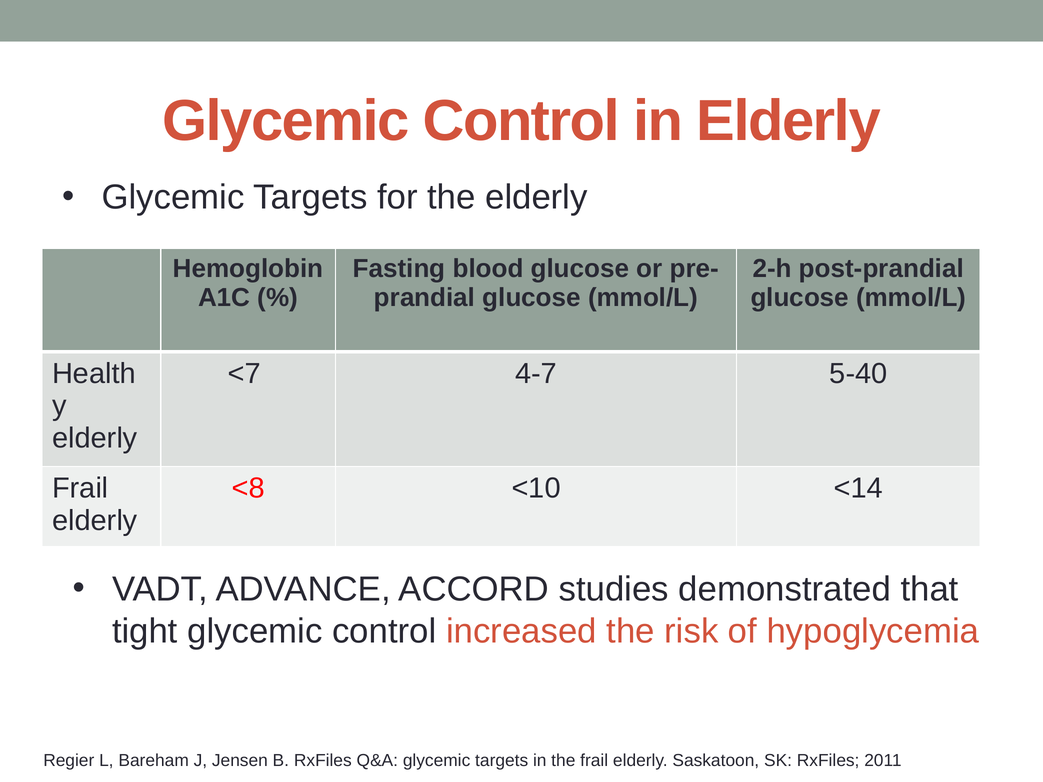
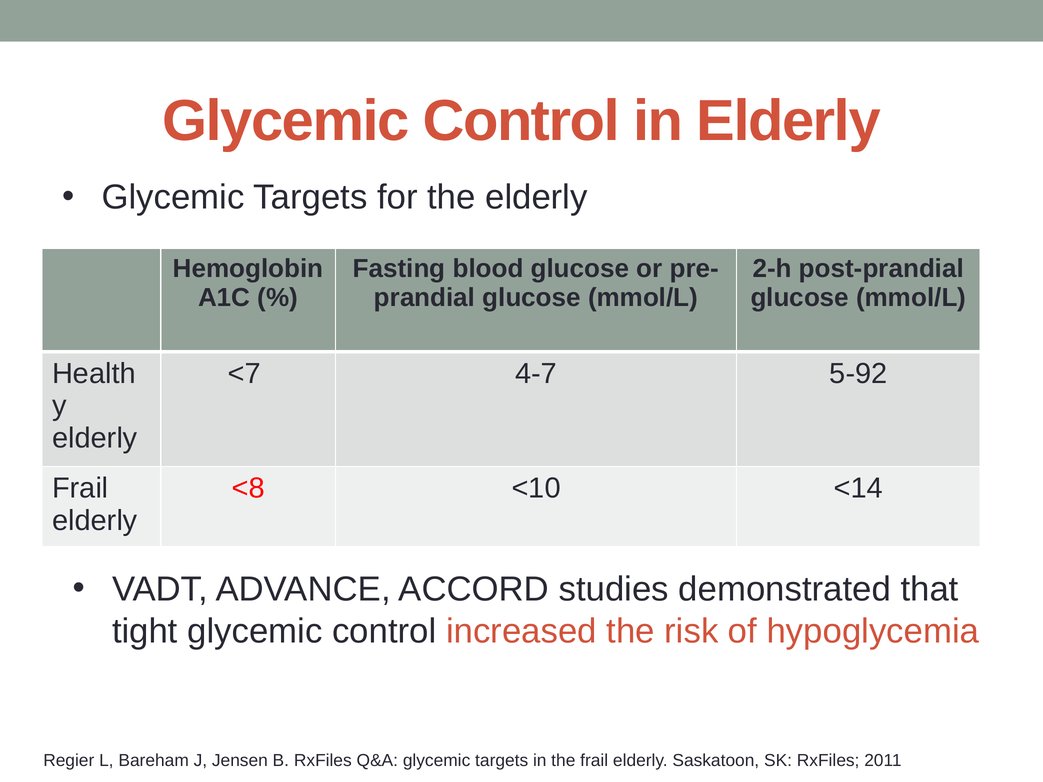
5-40: 5-40 -> 5-92 (858, 374)
